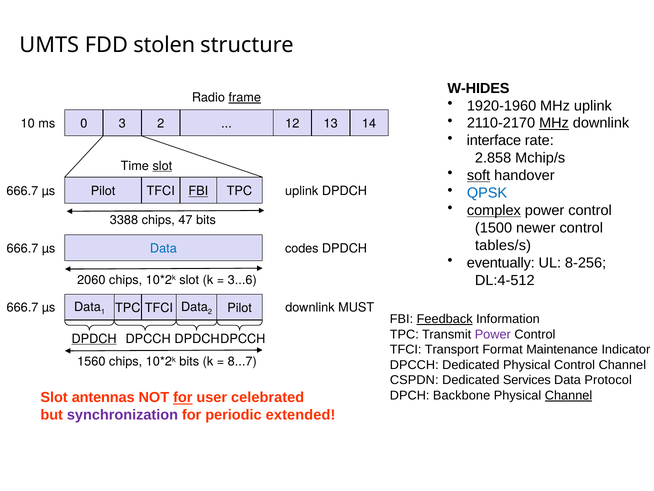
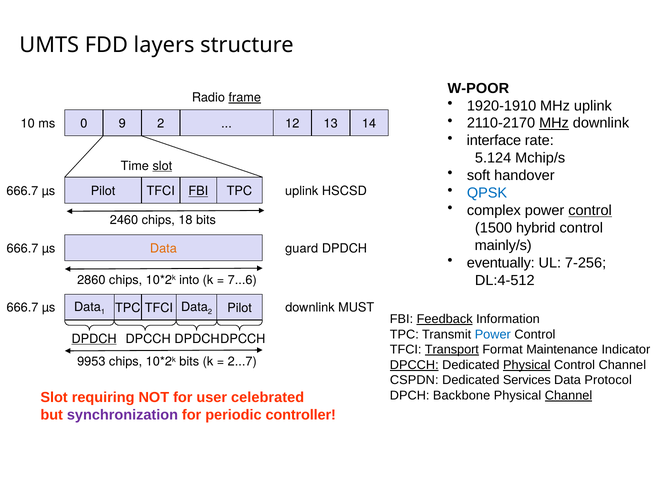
stolen: stolen -> layers (164, 45)
W-HIDES: W-HIDES -> W-POOR (478, 88)
1920-1960: 1920-1960 -> 1920-1910 (502, 106)
3: 3 -> 9 (122, 124)
2.858: 2.858 -> 5.124 (493, 158)
soft underline: present -> none (479, 175)
uplink DPDCH: DPDCH -> HSCSD (344, 191)
complex underline: present -> none (494, 210)
control underline: none -> present (590, 210)
3388: 3388 -> 2460 (124, 220)
47: 47 -> 18 (185, 220)
newer: newer -> hybrid (536, 228)
tables/s: tables/s -> mainly/s (503, 245)
codes: codes -> guard (302, 248)
Data colour: blue -> orange (163, 248)
8-256: 8-256 -> 7-256 (586, 263)
2060: 2060 -> 2860 (91, 280)
slot: slot -> into (189, 280)
3...6: 3...6 -> 7...6 (242, 280)
Power colour: purple -> blue (493, 334)
Transport underline: none -> present (452, 349)
1560: 1560 -> 9953 (91, 361)
8...7: 8...7 -> 2...7 (242, 361)
DPCCH underline: none -> present (414, 365)
Physical underline: none -> present (527, 365)
antennas: antennas -> requiring (103, 397)
for underline: present -> none (183, 397)
extended: extended -> controller (301, 415)
